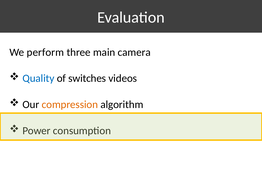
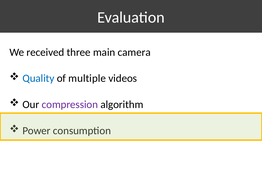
perform: perform -> received (45, 52)
switches: switches -> multiple (87, 79)
compression colour: orange -> purple (70, 105)
